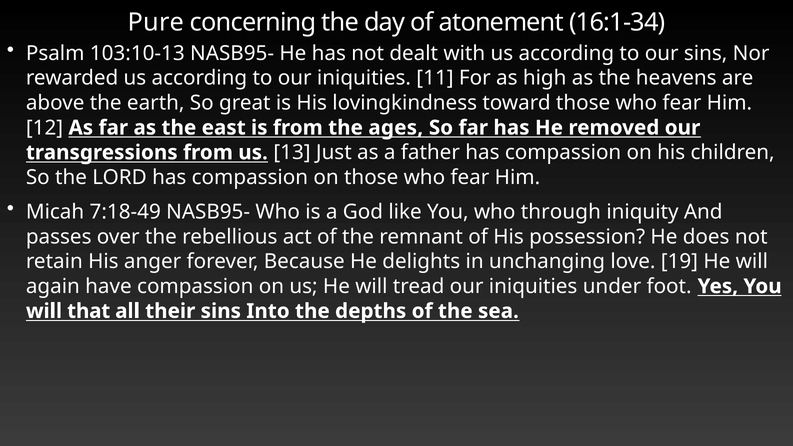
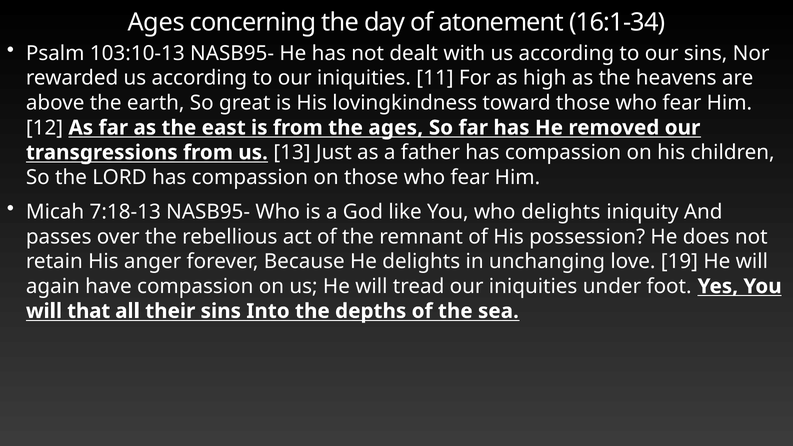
Pure: Pure -> Ages (156, 22)
7:18-49: 7:18-49 -> 7:18-13 (125, 212)
who through: through -> delights (561, 212)
